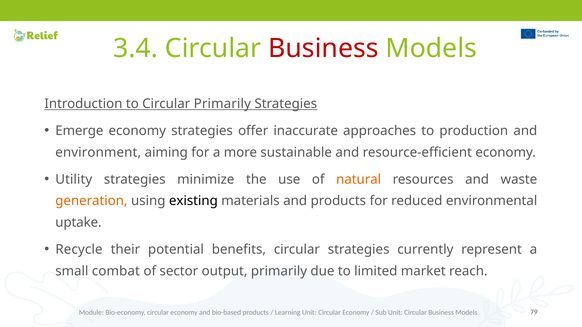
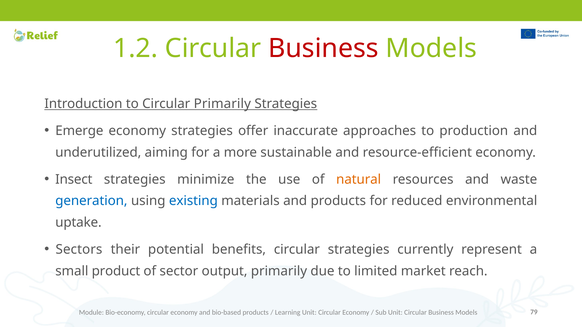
3.4: 3.4 -> 1.2 (136, 48)
environment: environment -> underutilized (98, 152)
Utility: Utility -> Insect (74, 179)
generation colour: orange -> blue (91, 201)
existing colour: black -> blue (193, 201)
Recycle: Recycle -> Sectors (79, 250)
combat: combat -> product (116, 271)
